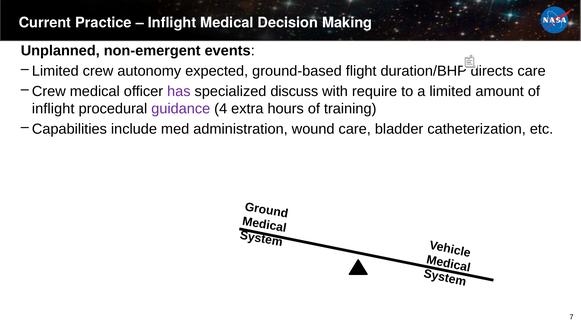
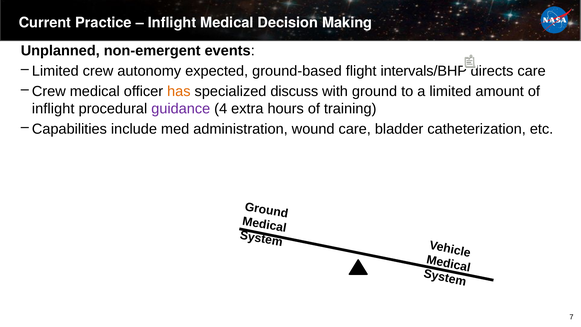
duration/BHP: duration/BHP -> intervals/BHP (424, 71)
has colour: purple -> orange (179, 91)
require: require -> ground (375, 91)
